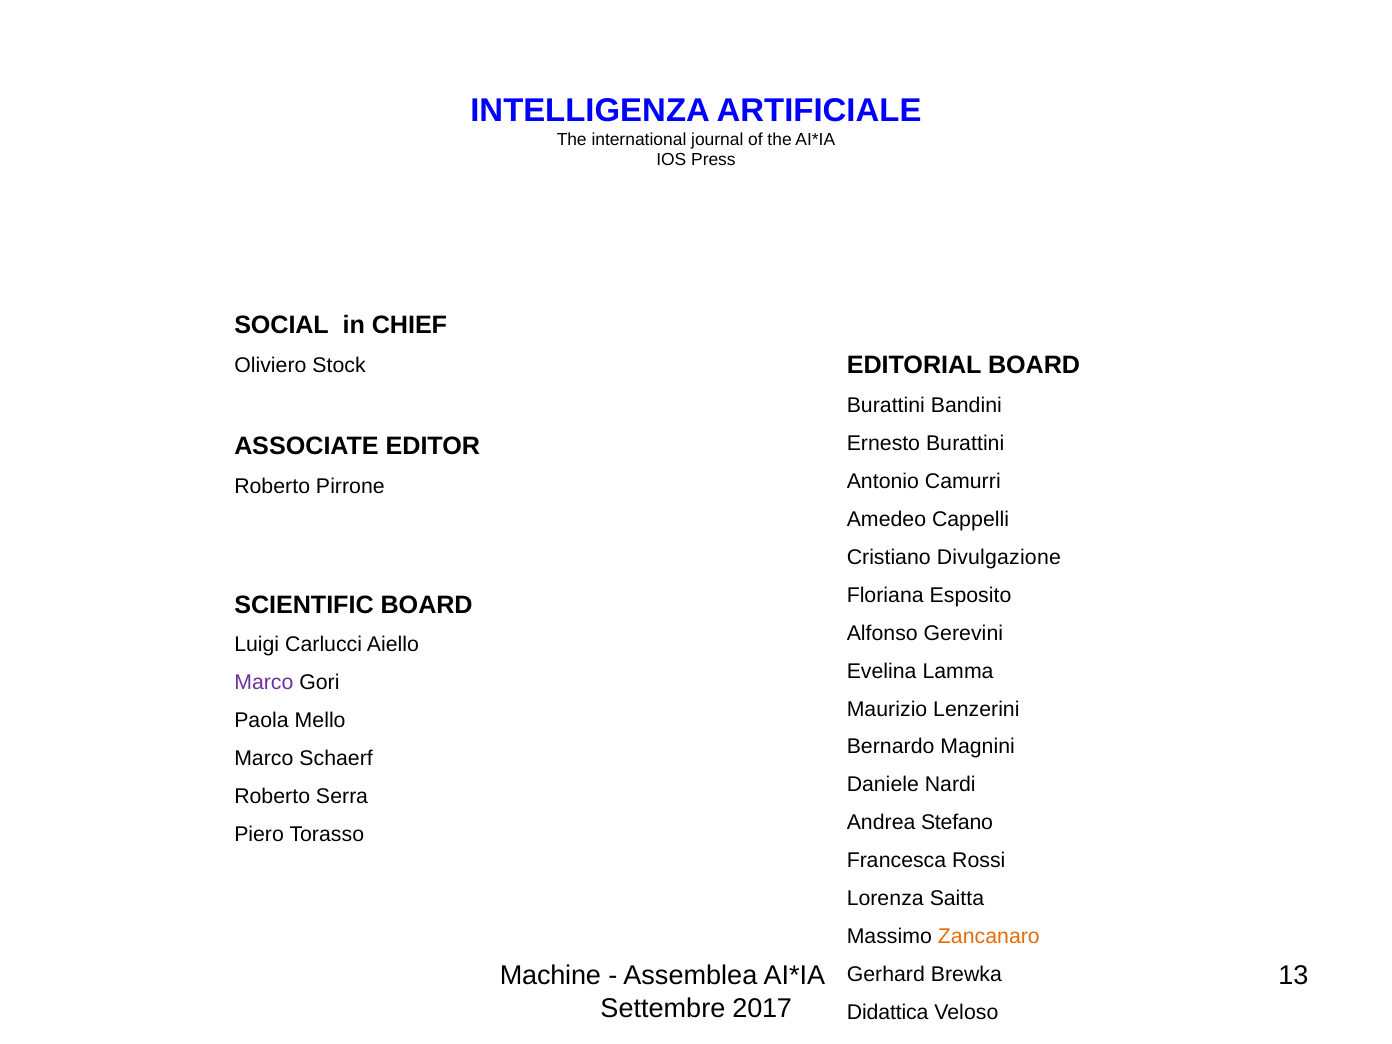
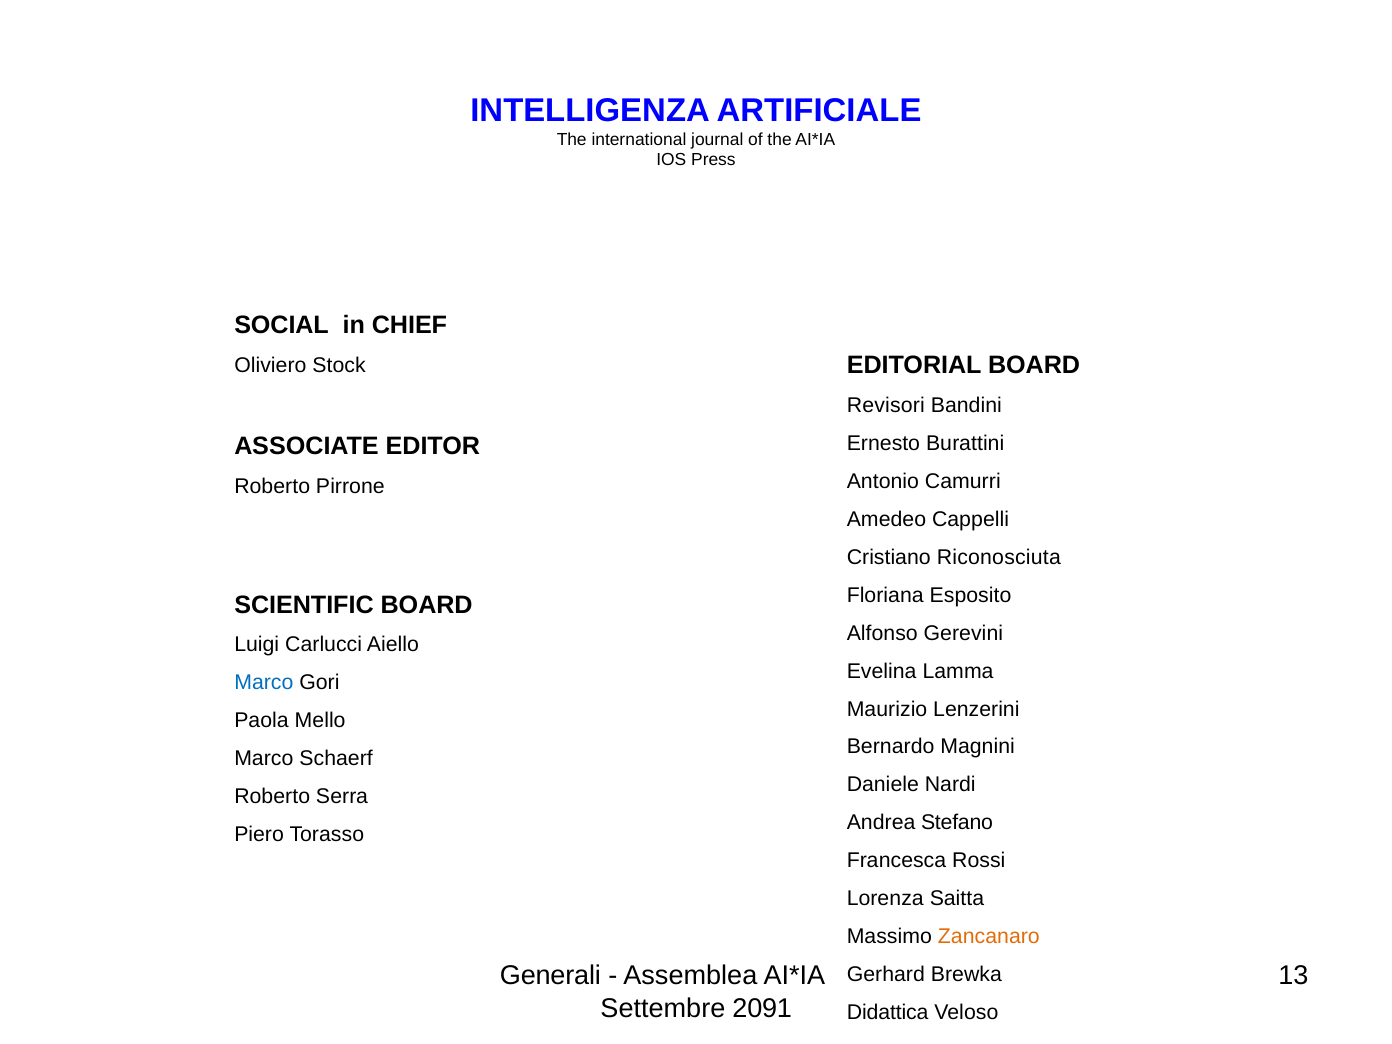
Burattini: Burattini -> Revisori (886, 406)
Divulgazione: Divulgazione -> Riconosciuta (999, 557)
Marco colour: purple -> blue (264, 683)
Machine: Machine -> Generali (550, 976)
2017: 2017 -> 2091 (762, 1008)
